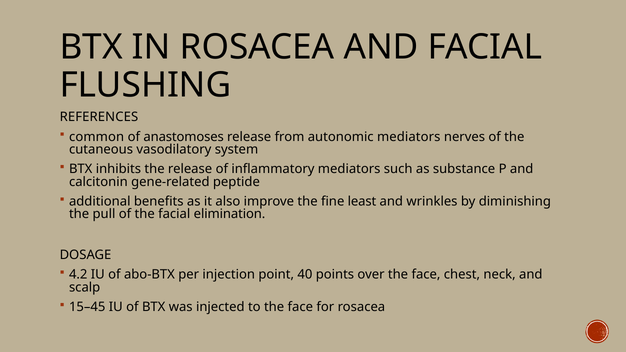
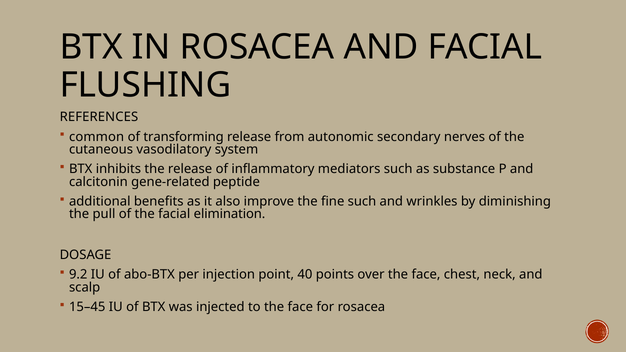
anastomoses: anastomoses -> transforming (184, 137)
autonomic mediators: mediators -> secondary (409, 137)
fine least: least -> such (362, 202)
4.2: 4.2 -> 9.2 (78, 275)
